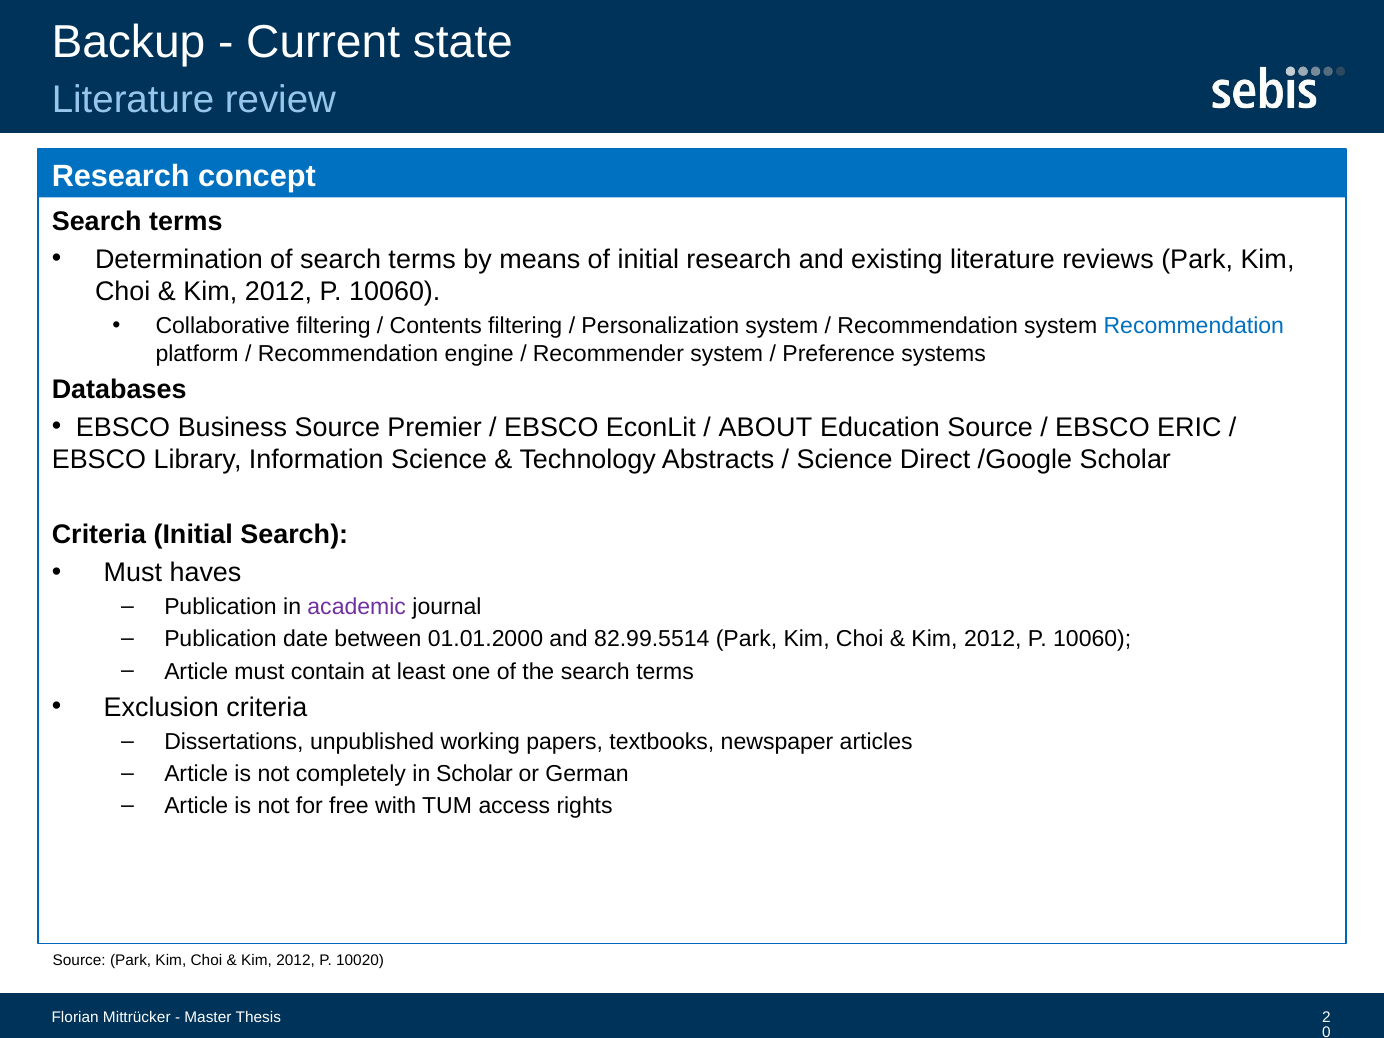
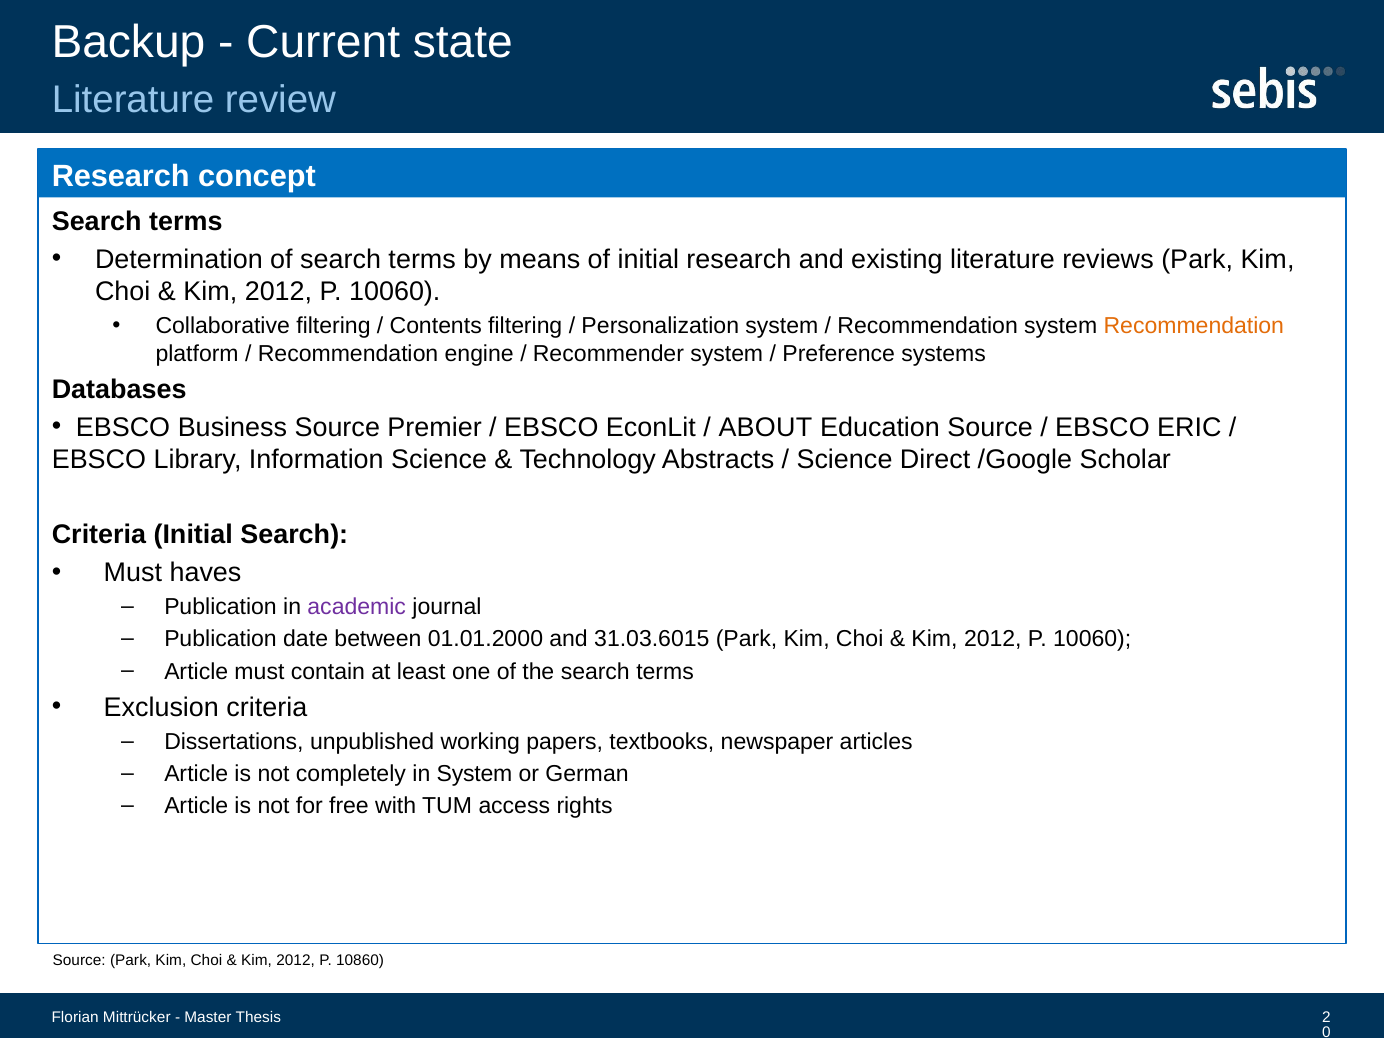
Recommendation colour: blue -> orange (1194, 326)
82.99.5514: 82.99.5514 -> 31.03.6015 (652, 639)
in Scholar: Scholar -> System (475, 774)
10020: 10020 -> 10860 (360, 961)
